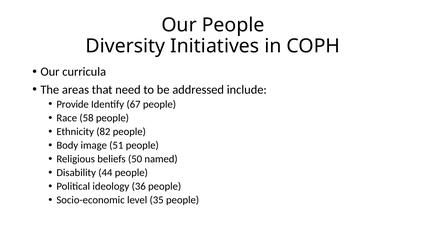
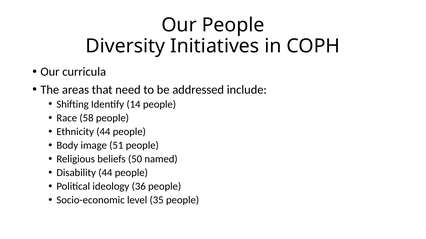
Provide: Provide -> Shifting (73, 105)
67: 67 -> 14 (134, 105)
Ethnicity 82: 82 -> 44 (103, 132)
